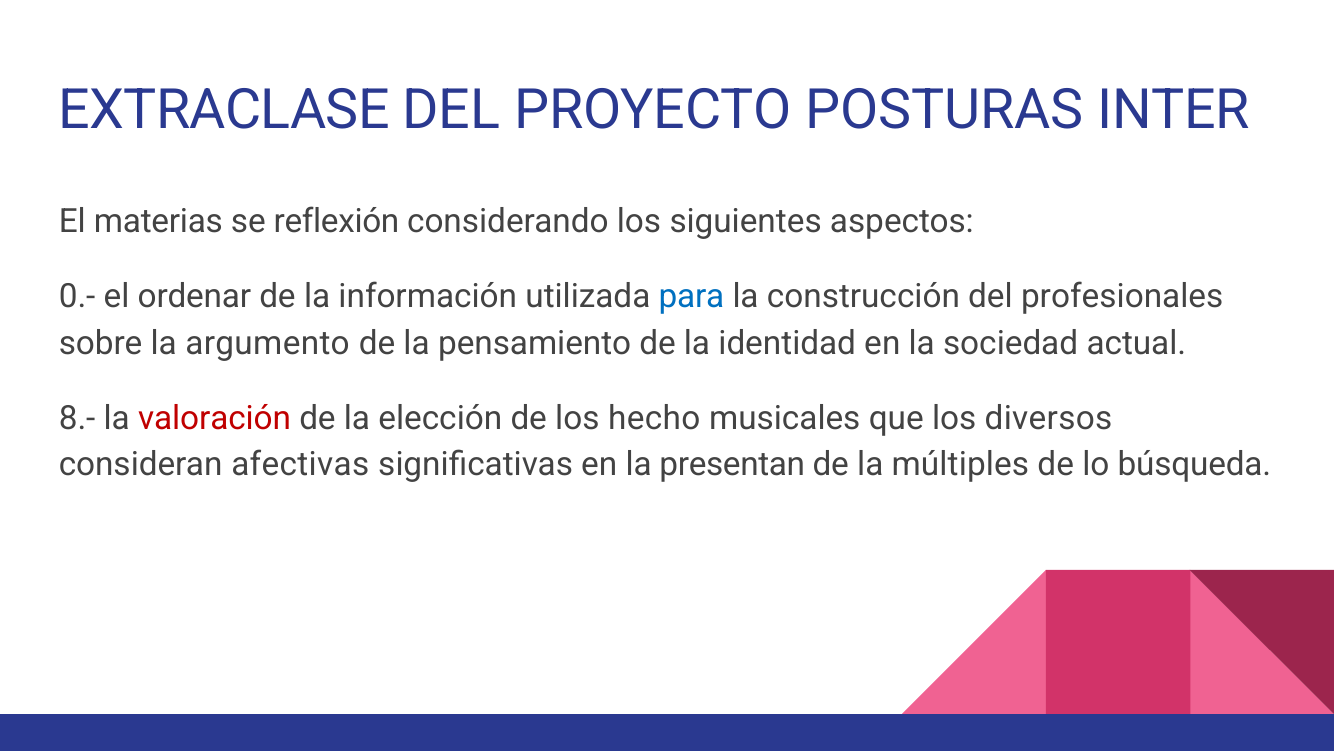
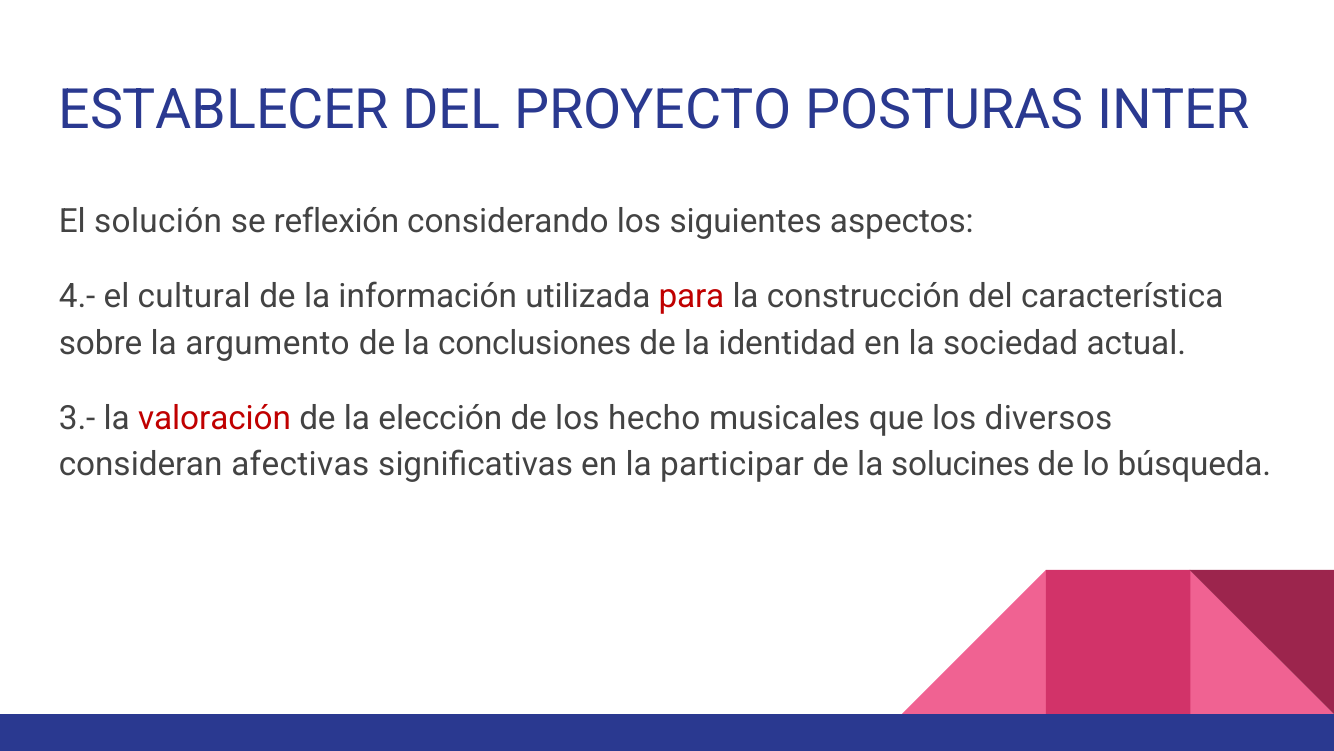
EXTRACLASE: EXTRACLASE -> ESTABLECER (224, 110)
materias: materias -> solución (158, 221)
0.-: 0.- -> 4.- (77, 297)
ordenar: ordenar -> cultural (194, 297)
para colour: blue -> red (691, 297)
profesionales: profesionales -> característica (1122, 297)
pensamiento: pensamiento -> conclusiones (535, 343)
8.-: 8.- -> 3.- (77, 418)
presentan: presentan -> participar (732, 464)
múltiples: múltiples -> solucines (961, 464)
